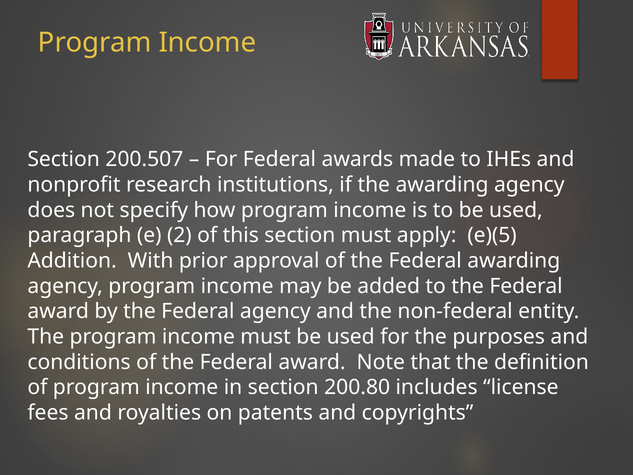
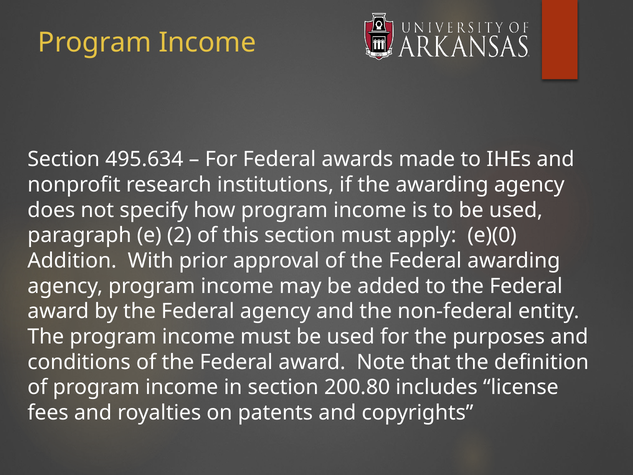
200.507: 200.507 -> 495.634 (144, 159)
e)(5: e)(5 -> e)(0 (492, 235)
